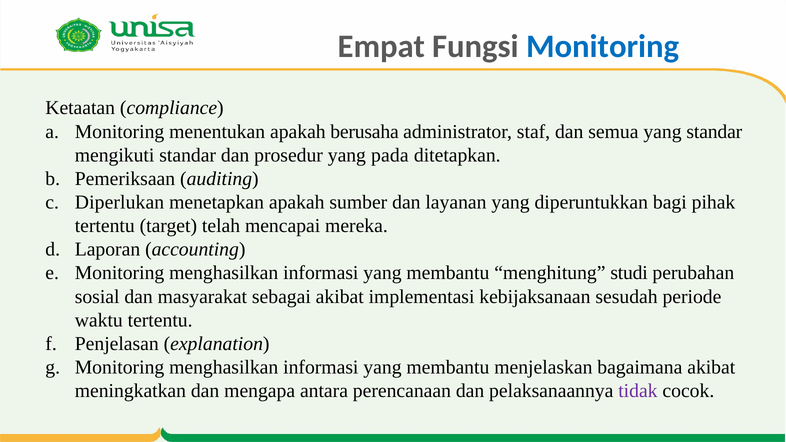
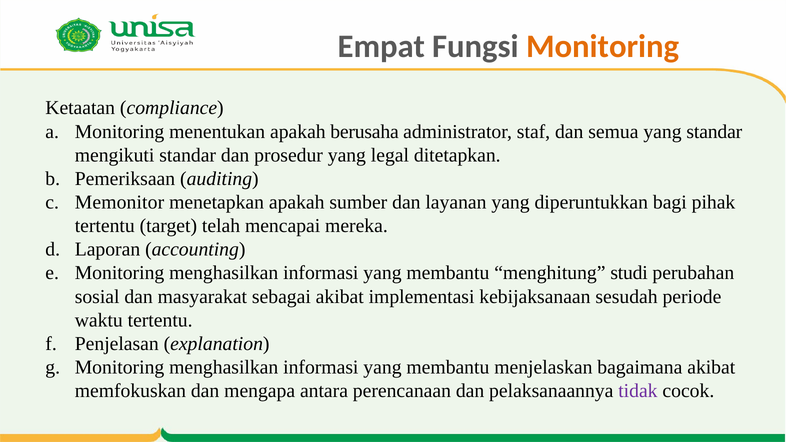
Monitoring colour: blue -> orange (603, 46)
pada: pada -> legal (390, 155)
Diperlukan: Diperlukan -> Memonitor (120, 202)
meningkatkan: meningkatkan -> memfokuskan (130, 391)
